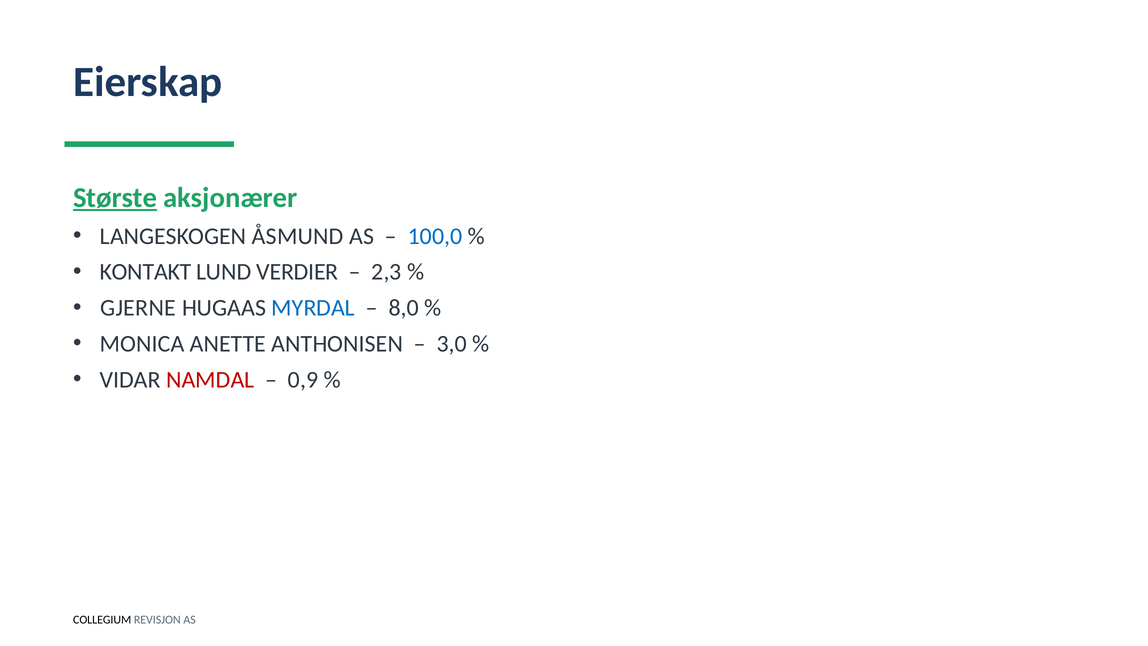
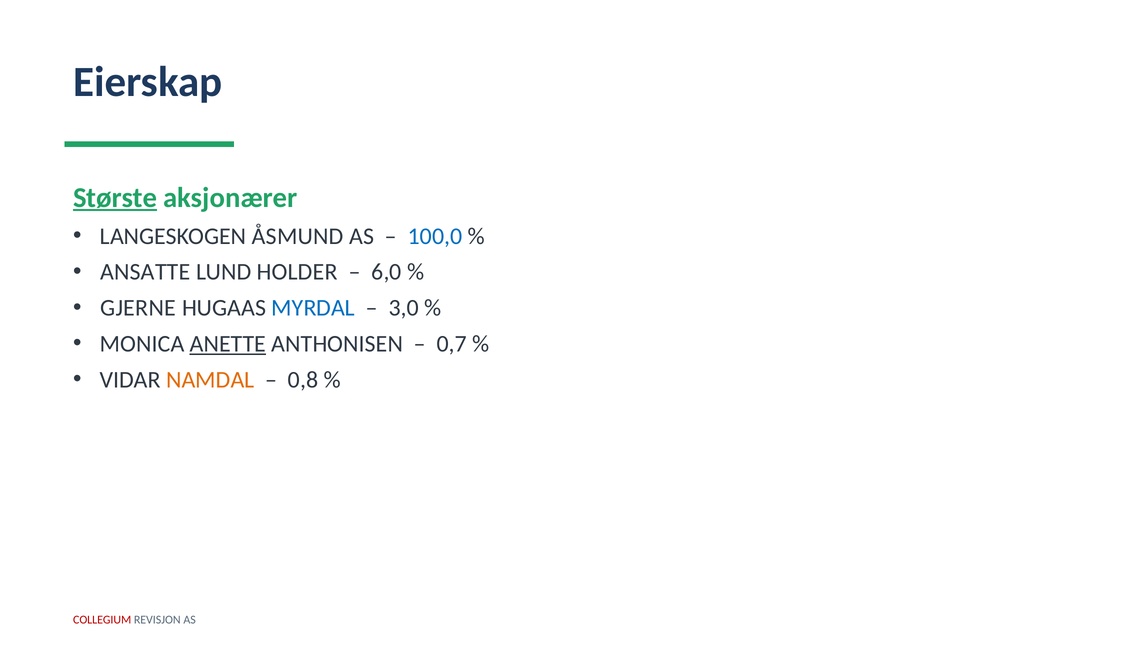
KONTAKT: KONTAKT -> ANSATTE (145, 272)
VERDIER: VERDIER -> HOLDER (297, 272)
2,3: 2,3 -> 6,0 (386, 272)
8,0: 8,0 -> 3,0 (404, 308)
ANETTE underline: none -> present (228, 344)
3,0: 3,0 -> 0,7 (452, 344)
NAMDAL colour: red -> orange (210, 380)
0,9: 0,9 -> 0,8 (303, 380)
COLLEGIUM colour: black -> red (102, 620)
